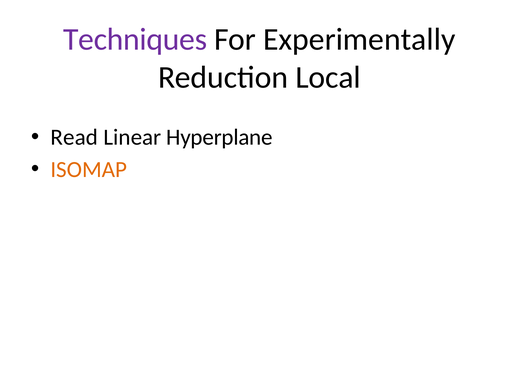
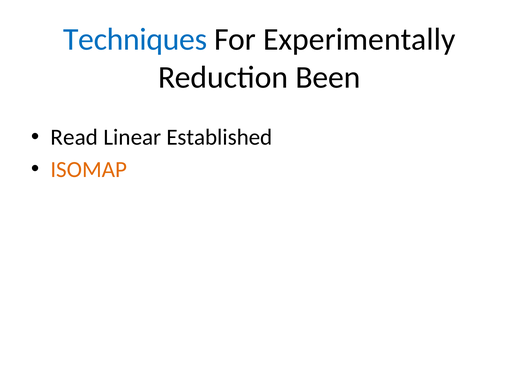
Techniques colour: purple -> blue (135, 39)
Local: Local -> Been (328, 77)
Hyperplane: Hyperplane -> Established (219, 137)
